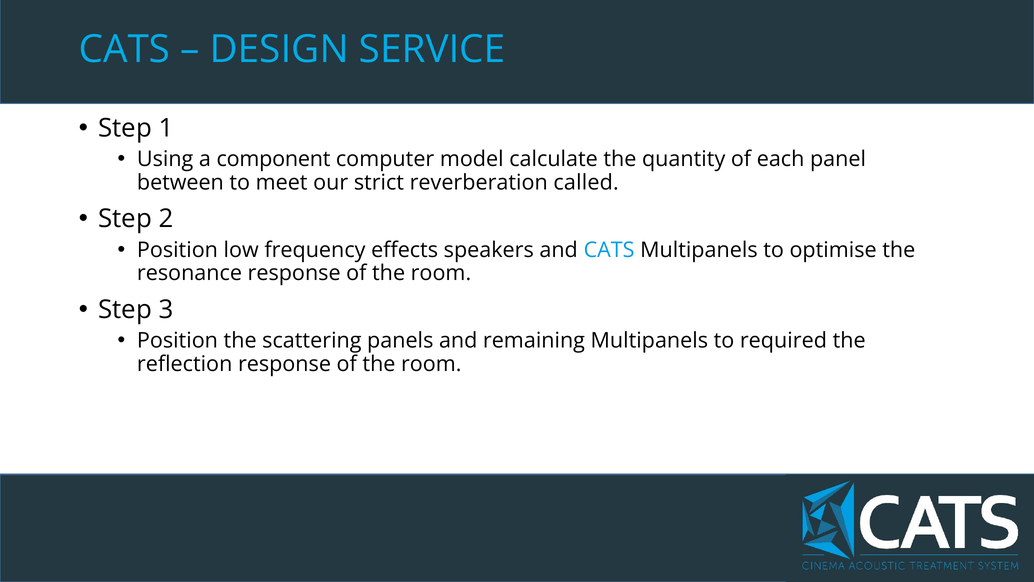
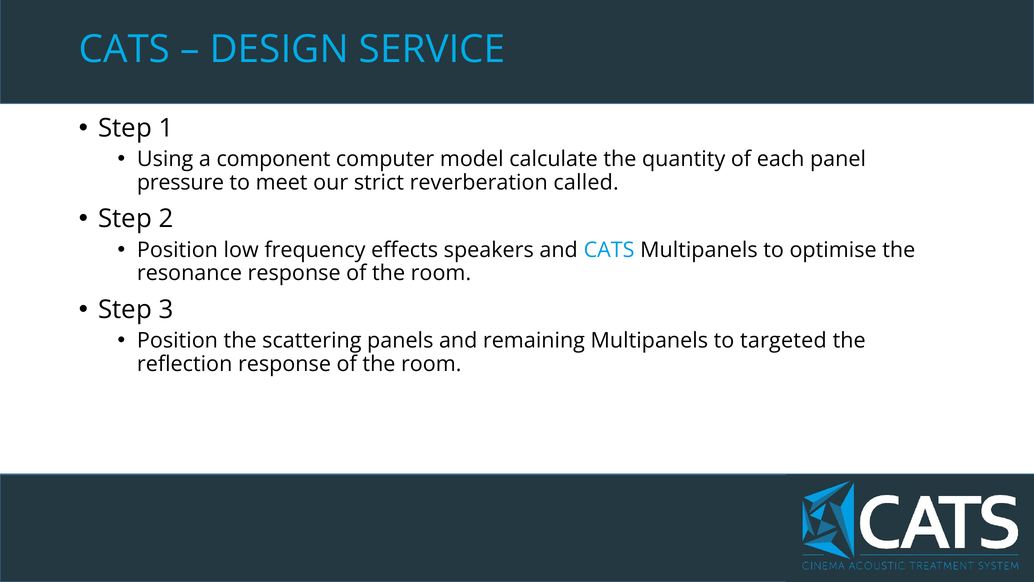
between: between -> pressure (181, 182)
required: required -> targeted (783, 340)
